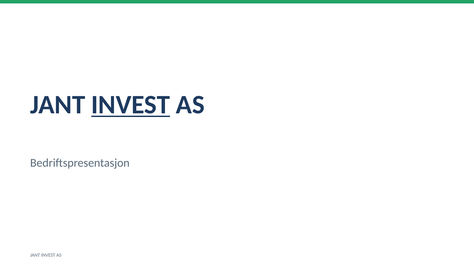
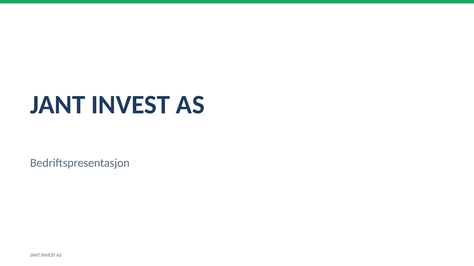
INVEST underline: present -> none (131, 105)
